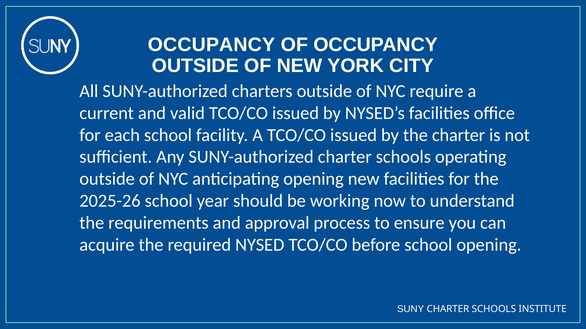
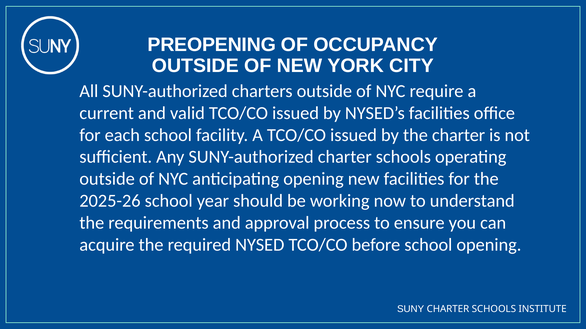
OCCUPANCY: OCCUPANCY -> PREOPENING (212, 45)
